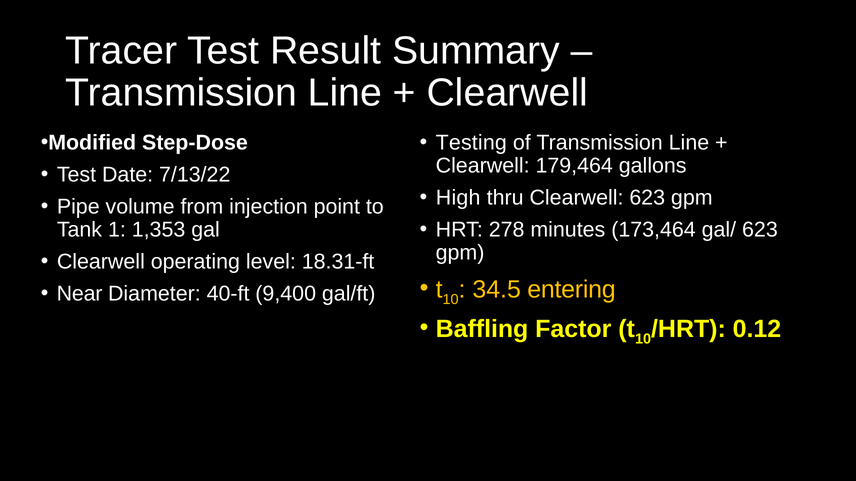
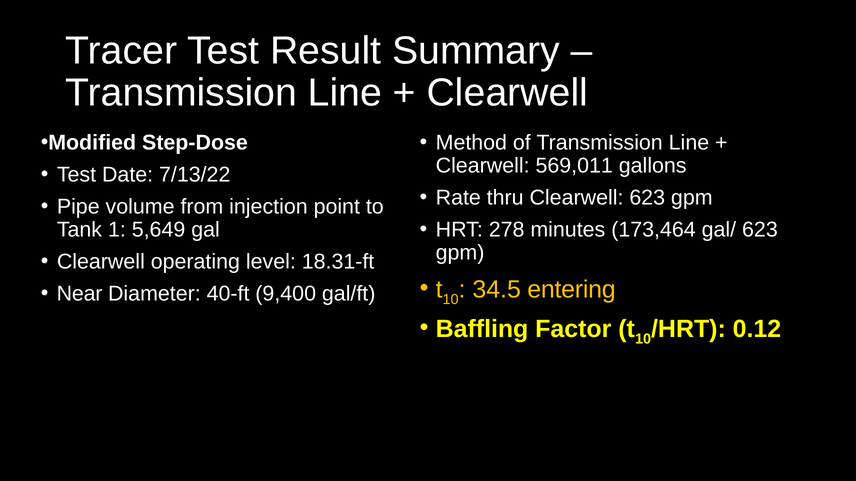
Testing: Testing -> Method (471, 143)
179,464: 179,464 -> 569,011 (574, 166)
High: High -> Rate (458, 198)
1,353: 1,353 -> 5,649 (159, 230)
